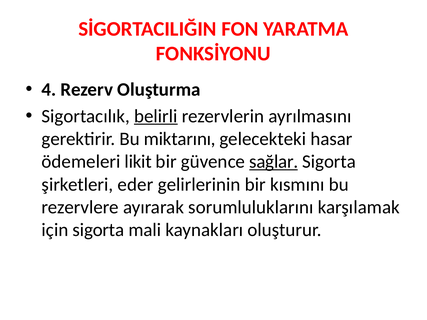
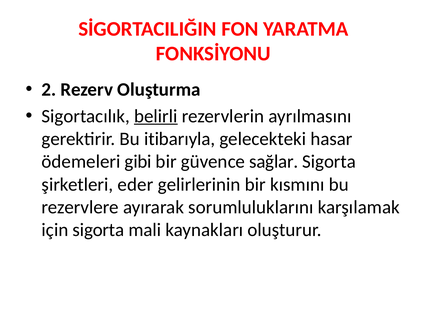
4: 4 -> 2 (49, 90)
miktarını: miktarını -> itibarıyla (180, 139)
likit: likit -> gibi (138, 162)
sağlar underline: present -> none (274, 162)
